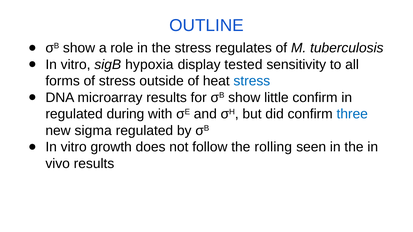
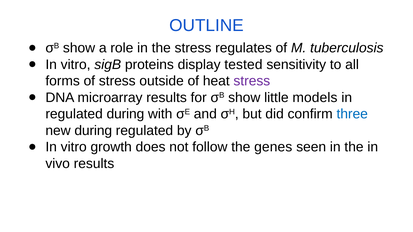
hypoxia: hypoxia -> proteins (149, 65)
stress colour: blue -> purple (252, 81)
little confirm: confirm -> models (315, 98)
new sigma: sigma -> during (93, 131)
rolling: rolling -> genes (273, 147)
